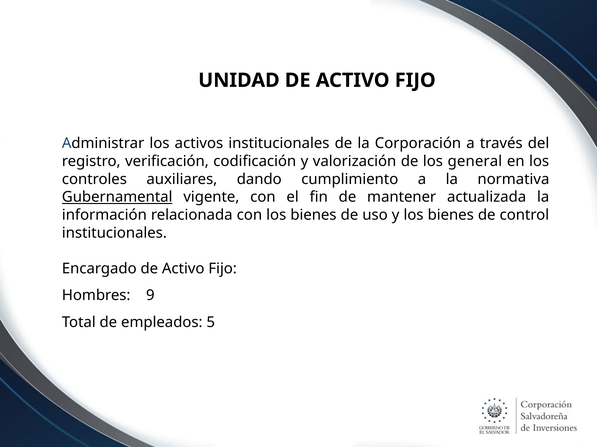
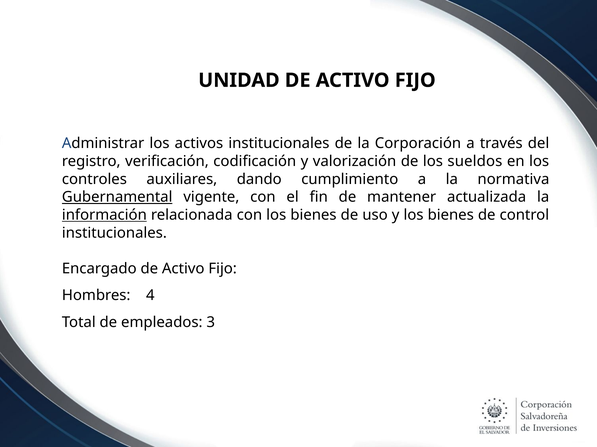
general: general -> sueldos (475, 162)
información underline: none -> present (104, 215)
9: 9 -> 4 (150, 296)
5: 5 -> 3 (211, 323)
